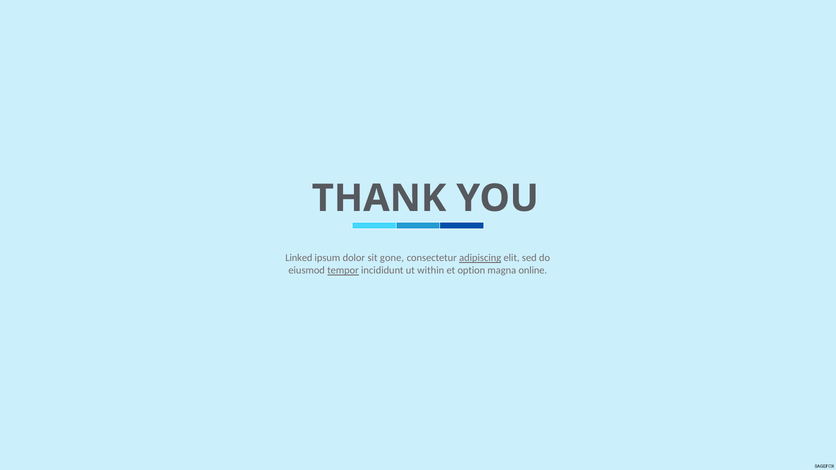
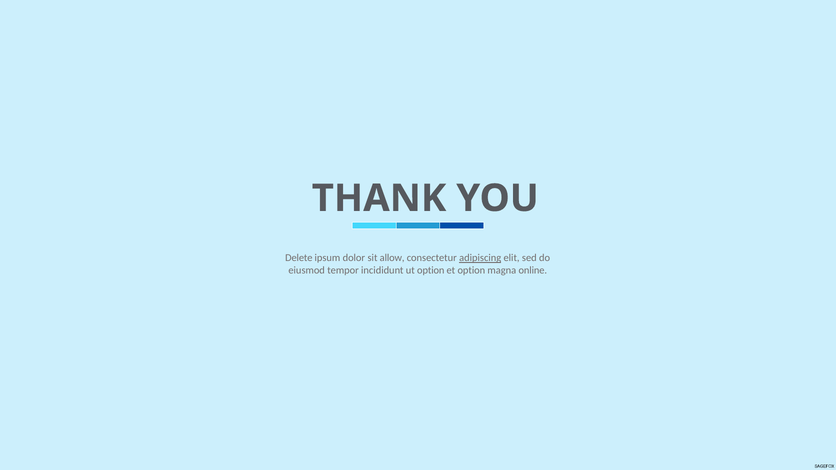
Linked: Linked -> Delete (299, 258)
gone: gone -> allow (392, 258)
tempor underline: present -> none (343, 271)
ut within: within -> option (431, 271)
